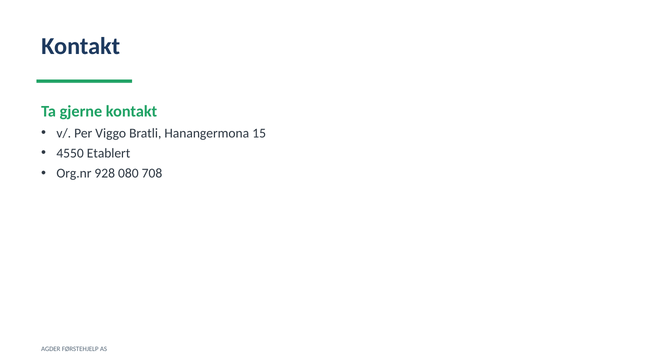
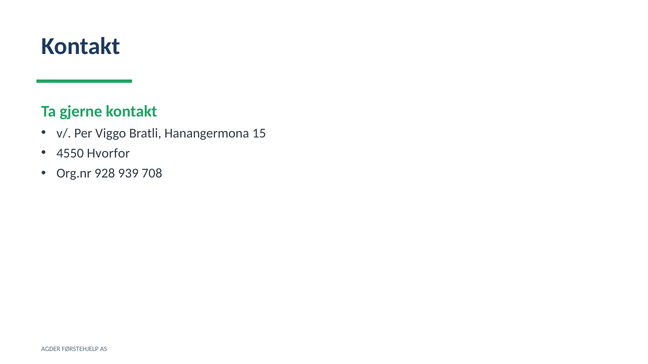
Etablert: Etablert -> Hvorfor (108, 154)
080: 080 -> 939 (128, 174)
